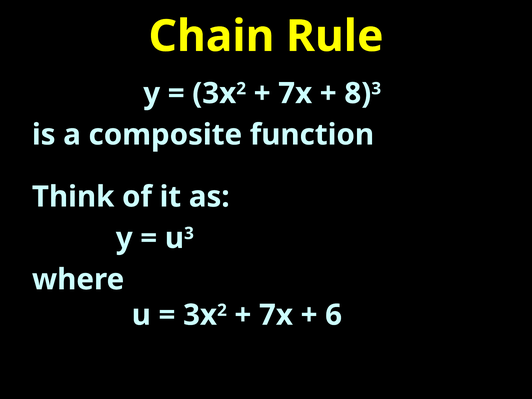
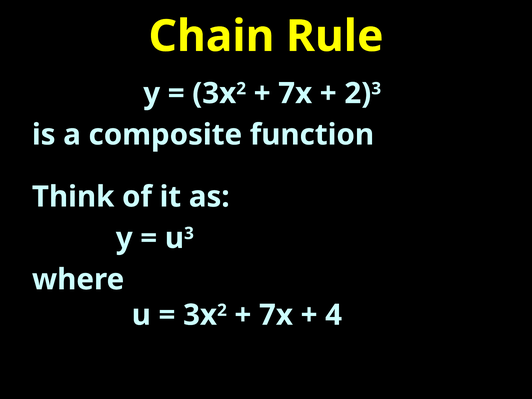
8: 8 -> 2 (358, 93)
6: 6 -> 4 (334, 315)
